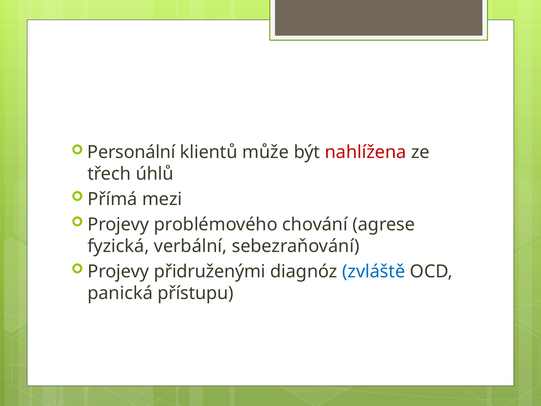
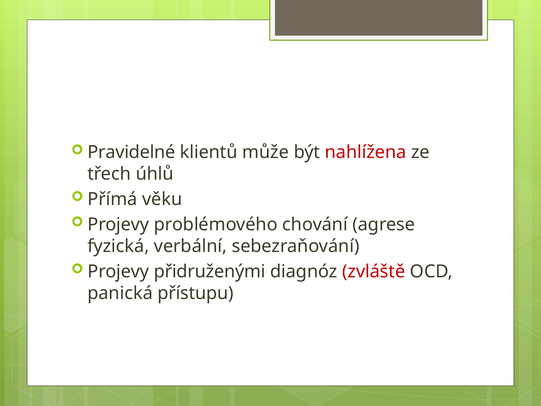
Personální: Personální -> Pravidelné (131, 152)
mezi: mezi -> věku (162, 199)
zvláště colour: blue -> red (374, 271)
